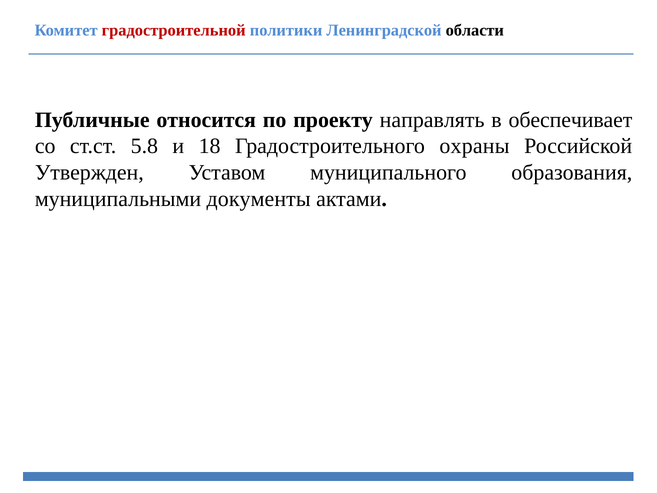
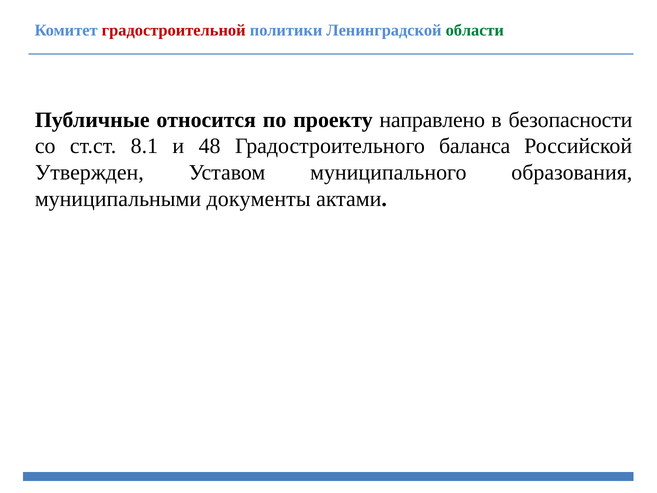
области colour: black -> green (475, 30)
направлять: направлять -> направлено (432, 120)
обеспечивает: обеспечивает -> безопасности (571, 120)
5.8: 5.8 -> 8.1 (144, 146)
18: 18 -> 48 (210, 146)
охраны: охраны -> баланса (475, 146)
